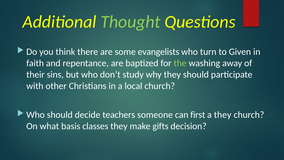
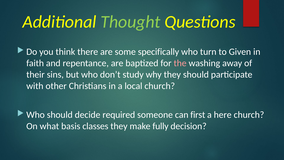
evangelists: evangelists -> specifically (158, 52)
the colour: light green -> pink (180, 63)
teachers: teachers -> required (119, 115)
a they: they -> here (223, 115)
gifts: gifts -> fully (161, 126)
